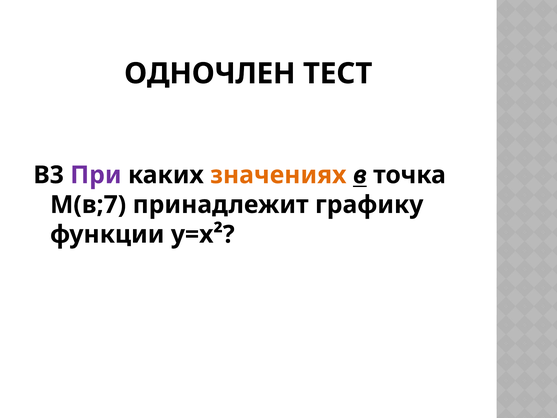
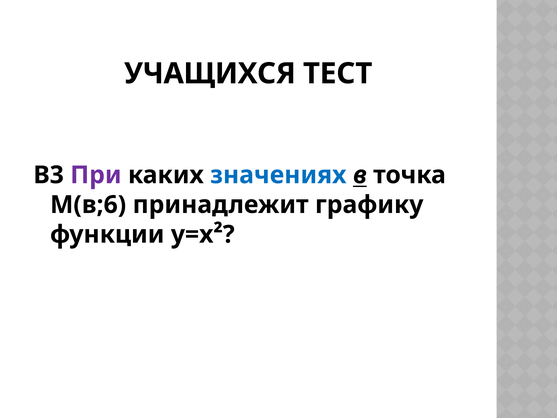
ОДНОЧЛЕН: ОДНОЧЛЕН -> УЧАЩИХСЯ (210, 74)
значениях colour: orange -> blue (278, 175)
М(в;7: М(в;7 -> М(в;6 (88, 205)
